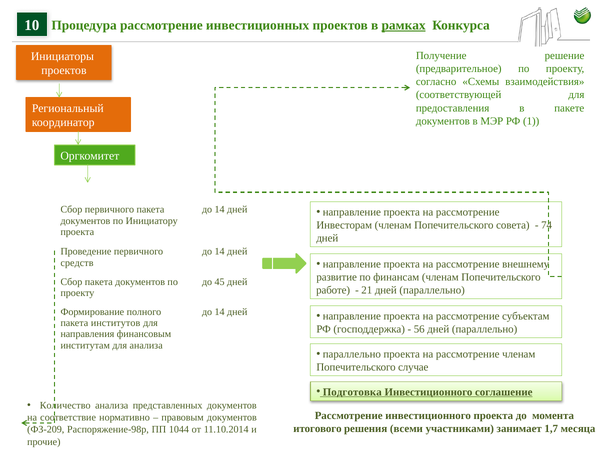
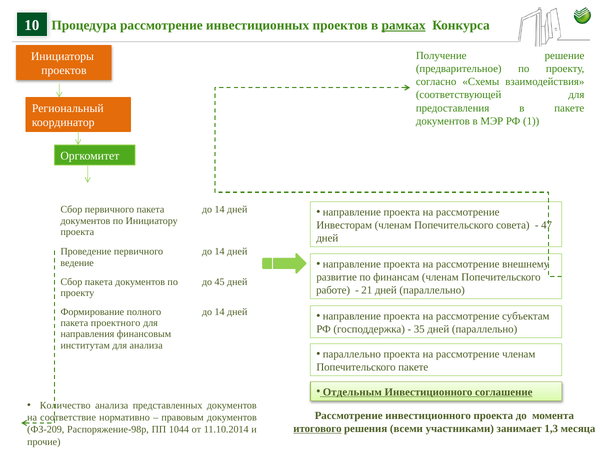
74: 74 -> 47 (547, 225)
средств: средств -> ведение (77, 263)
институтов: институтов -> проектного (116, 323)
56: 56 -> 35 (419, 330)
Попечительского случае: случае -> пакете (413, 368)
Подготовка: Подготовка -> Отдельным (352, 392)
итогового underline: none -> present (317, 429)
1,7: 1,7 -> 1,3 (551, 429)
